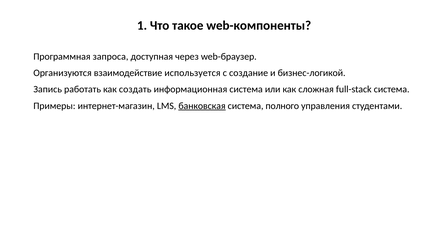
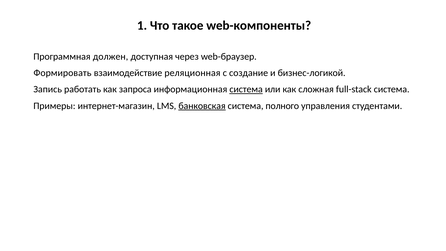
запроса: запроса -> должен (111, 57)
Организуются: Организуются -> Формировать (62, 73)
используется: используется -> реляционная (192, 73)
создать: создать -> запроса (135, 89)
система underline: none -> present (246, 89)
